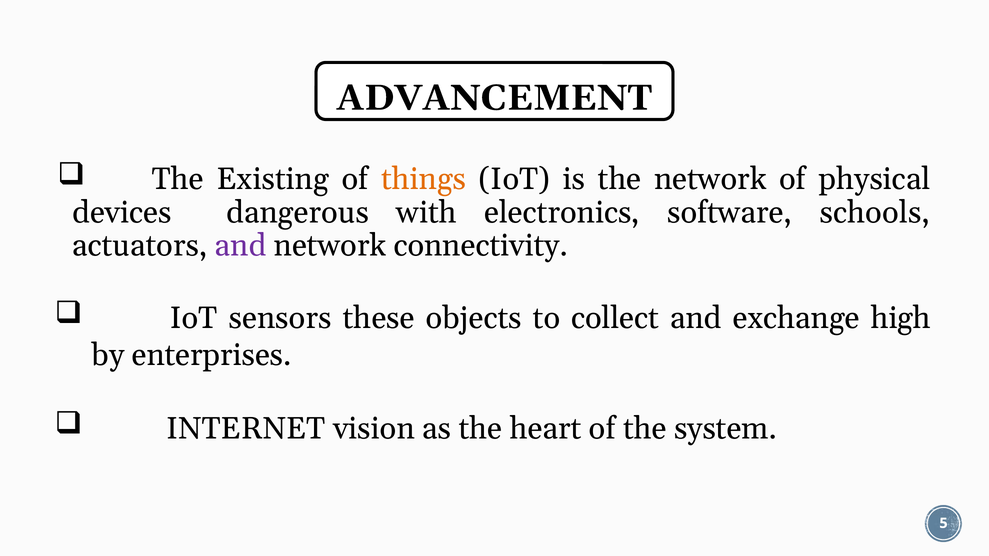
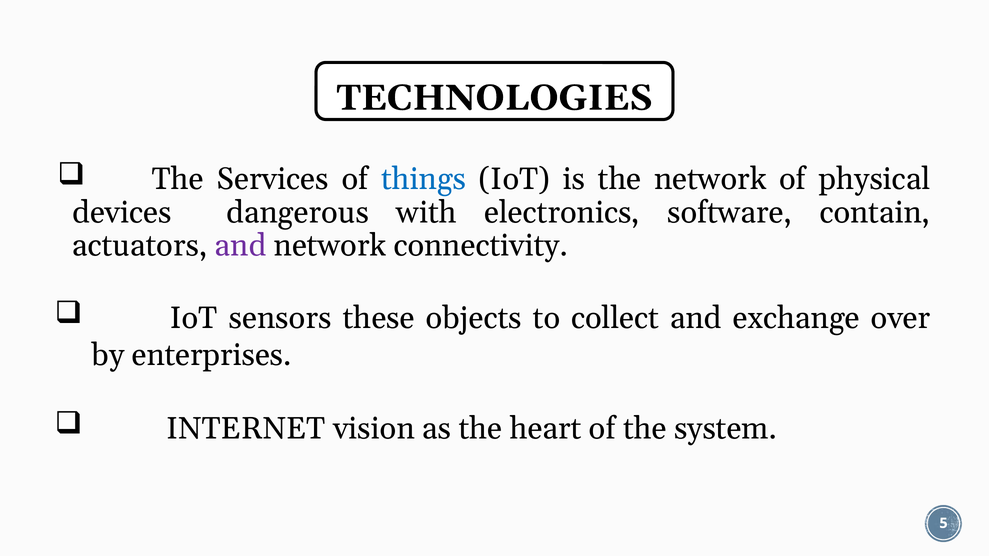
ADVANCEMENT: ADVANCEMENT -> TECHNOLOGIES (495, 98)
Existing: Existing -> Services (273, 179)
things colour: orange -> blue (424, 179)
schools: schools -> contain (875, 212)
high: high -> over (901, 318)
